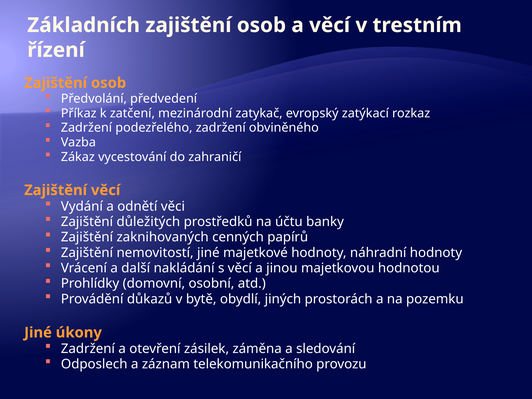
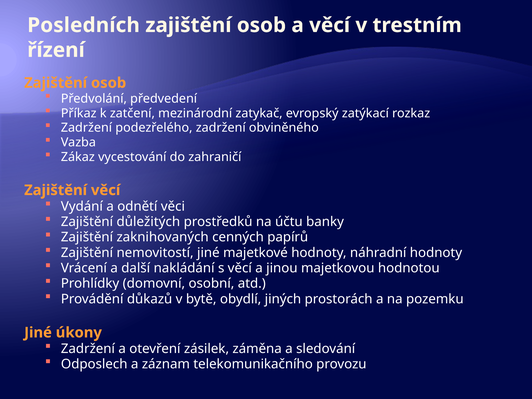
Základních: Základních -> Posledních (84, 25)
